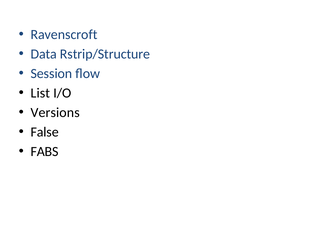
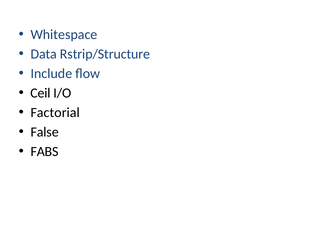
Ravenscroft: Ravenscroft -> Whitespace (64, 34)
Session: Session -> Include (51, 73)
List: List -> Ceil (40, 93)
Versions: Versions -> Factorial (55, 112)
